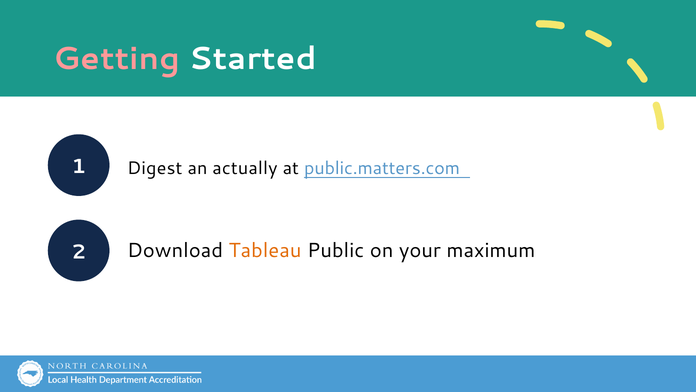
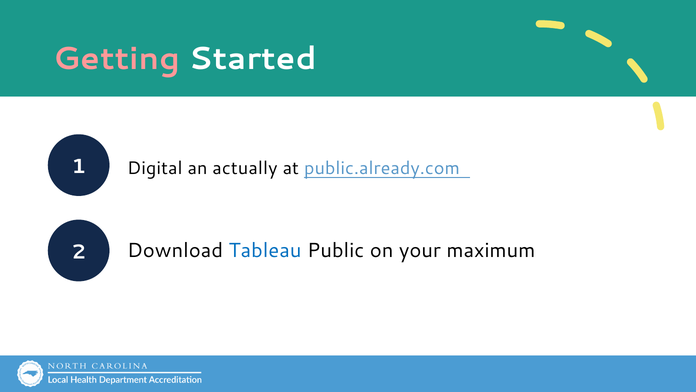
Digest: Digest -> Digital (155, 168)
public.matters.com: public.matters.com -> public.already.com (382, 168)
Tableau colour: orange -> blue (265, 250)
